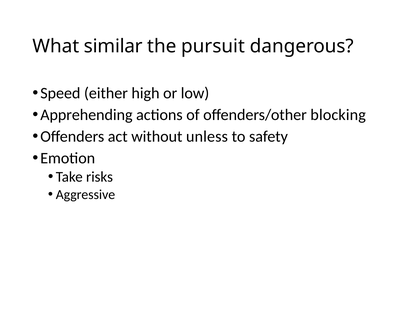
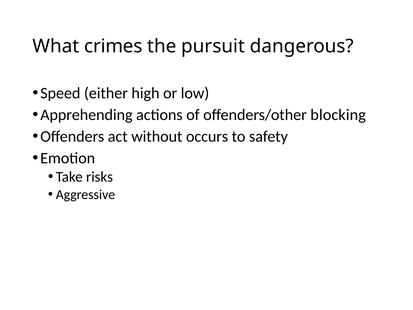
similar: similar -> crimes (113, 46)
unless: unless -> occurs (207, 136)
